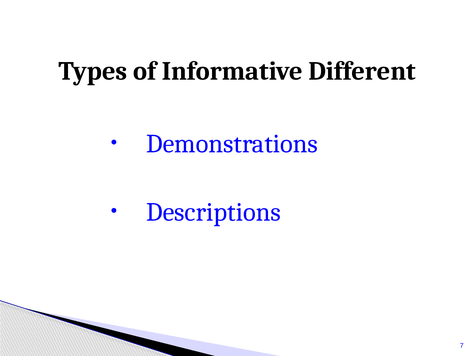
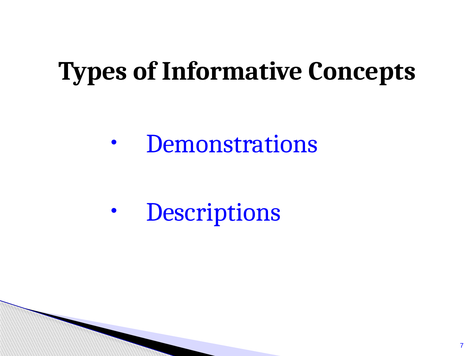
Different: Different -> Concepts (362, 71)
